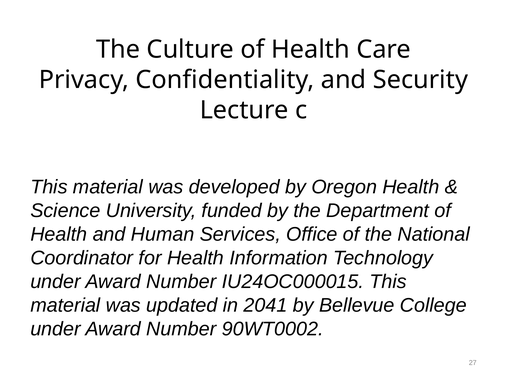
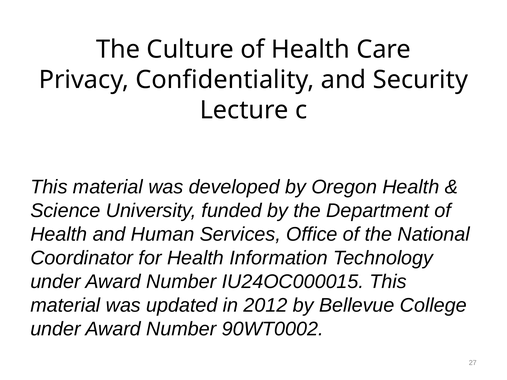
2041: 2041 -> 2012 (265, 306)
